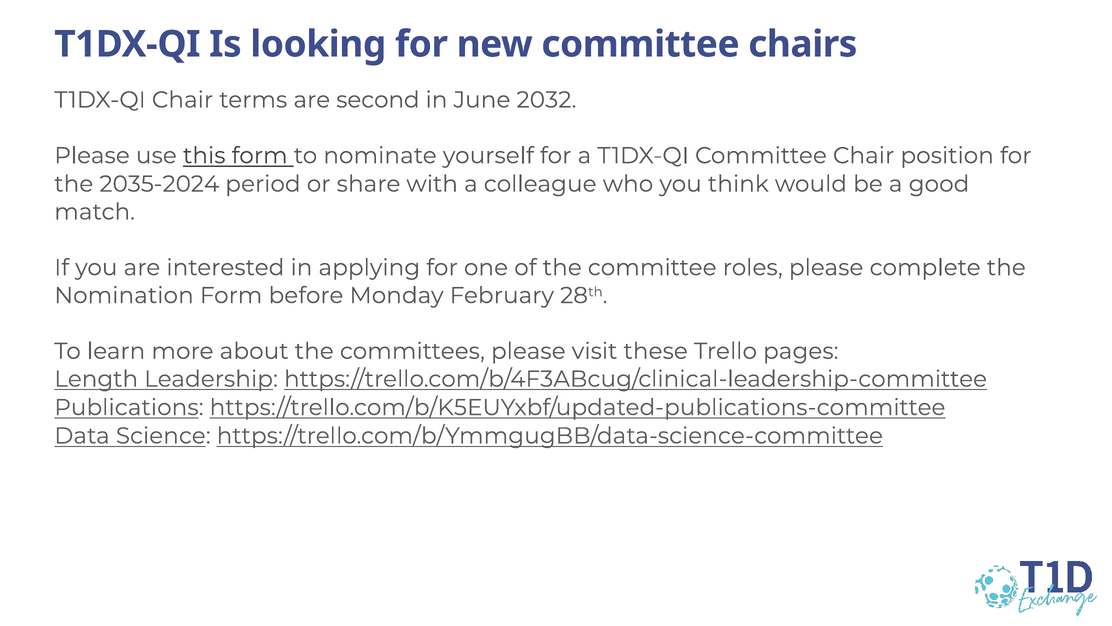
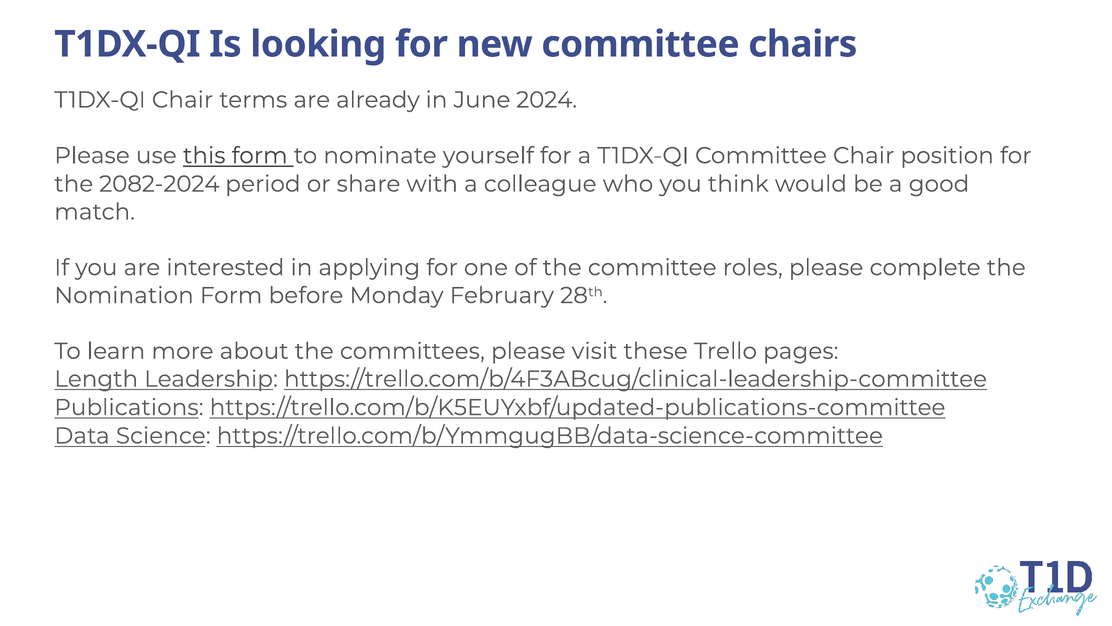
second: second -> already (378, 100)
2032: 2032 -> 2024 (547, 100)
2035-2024: 2035-2024 -> 2082-2024 (159, 184)
